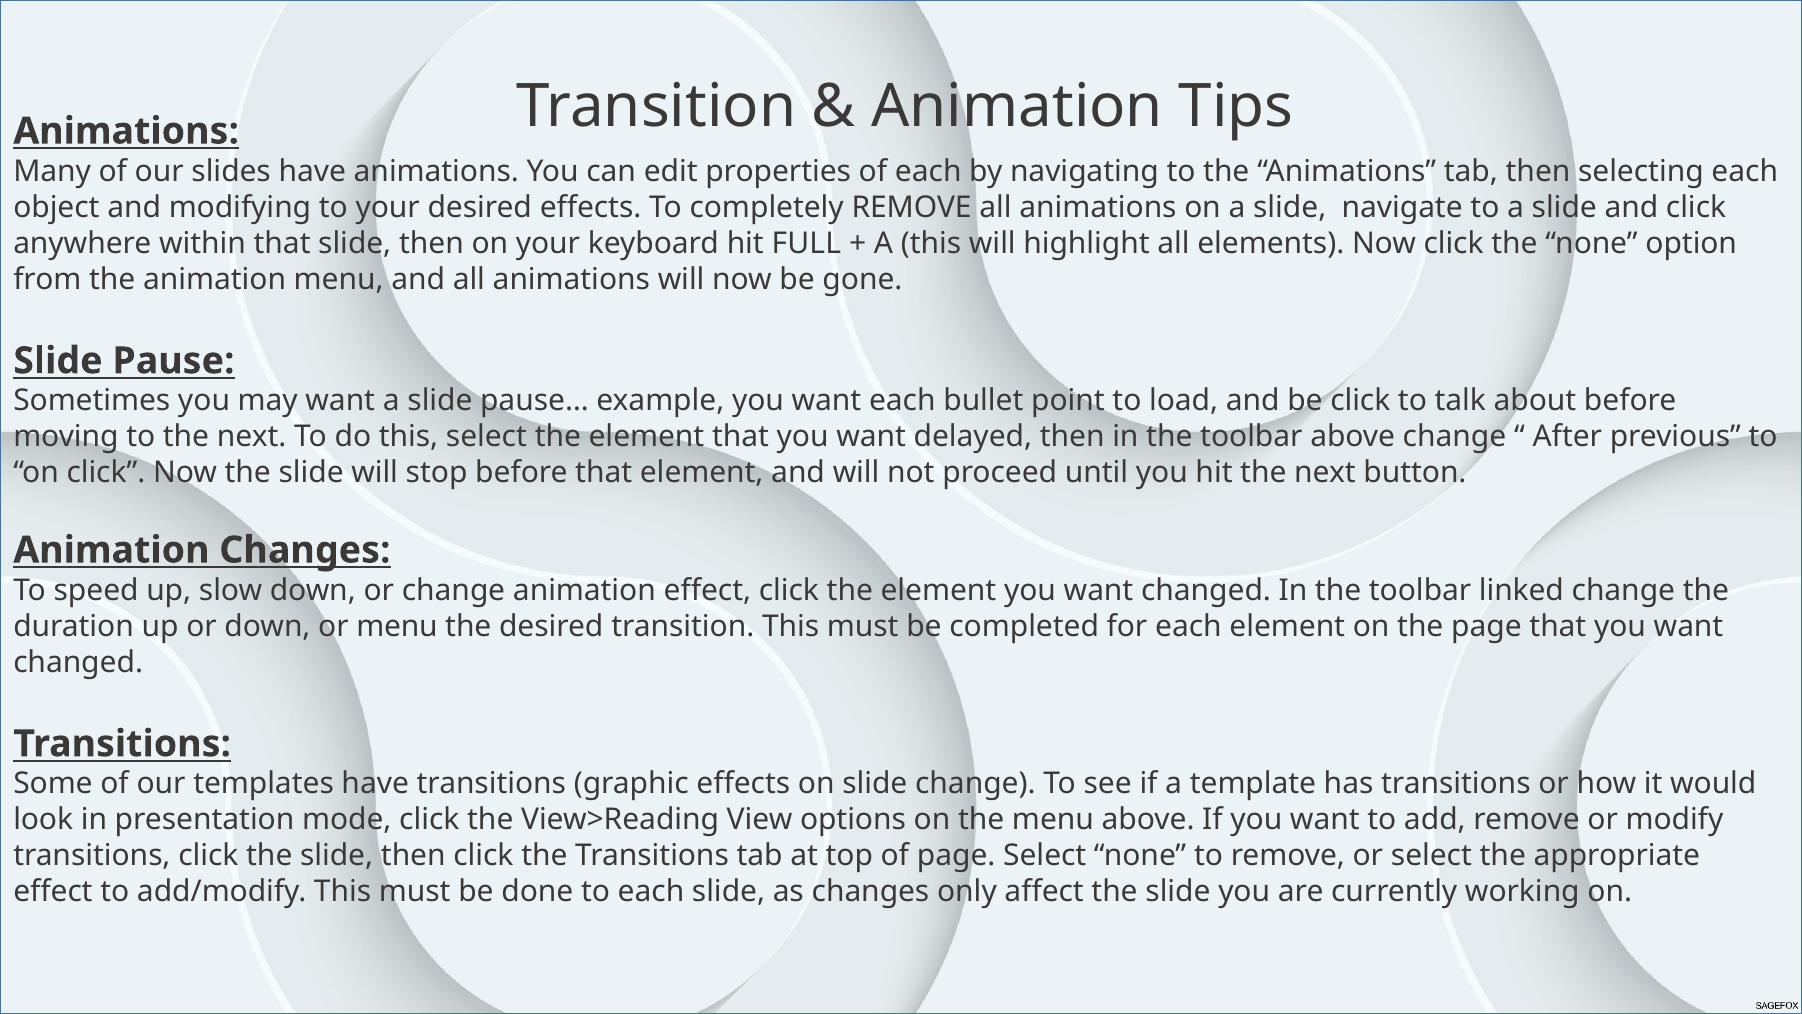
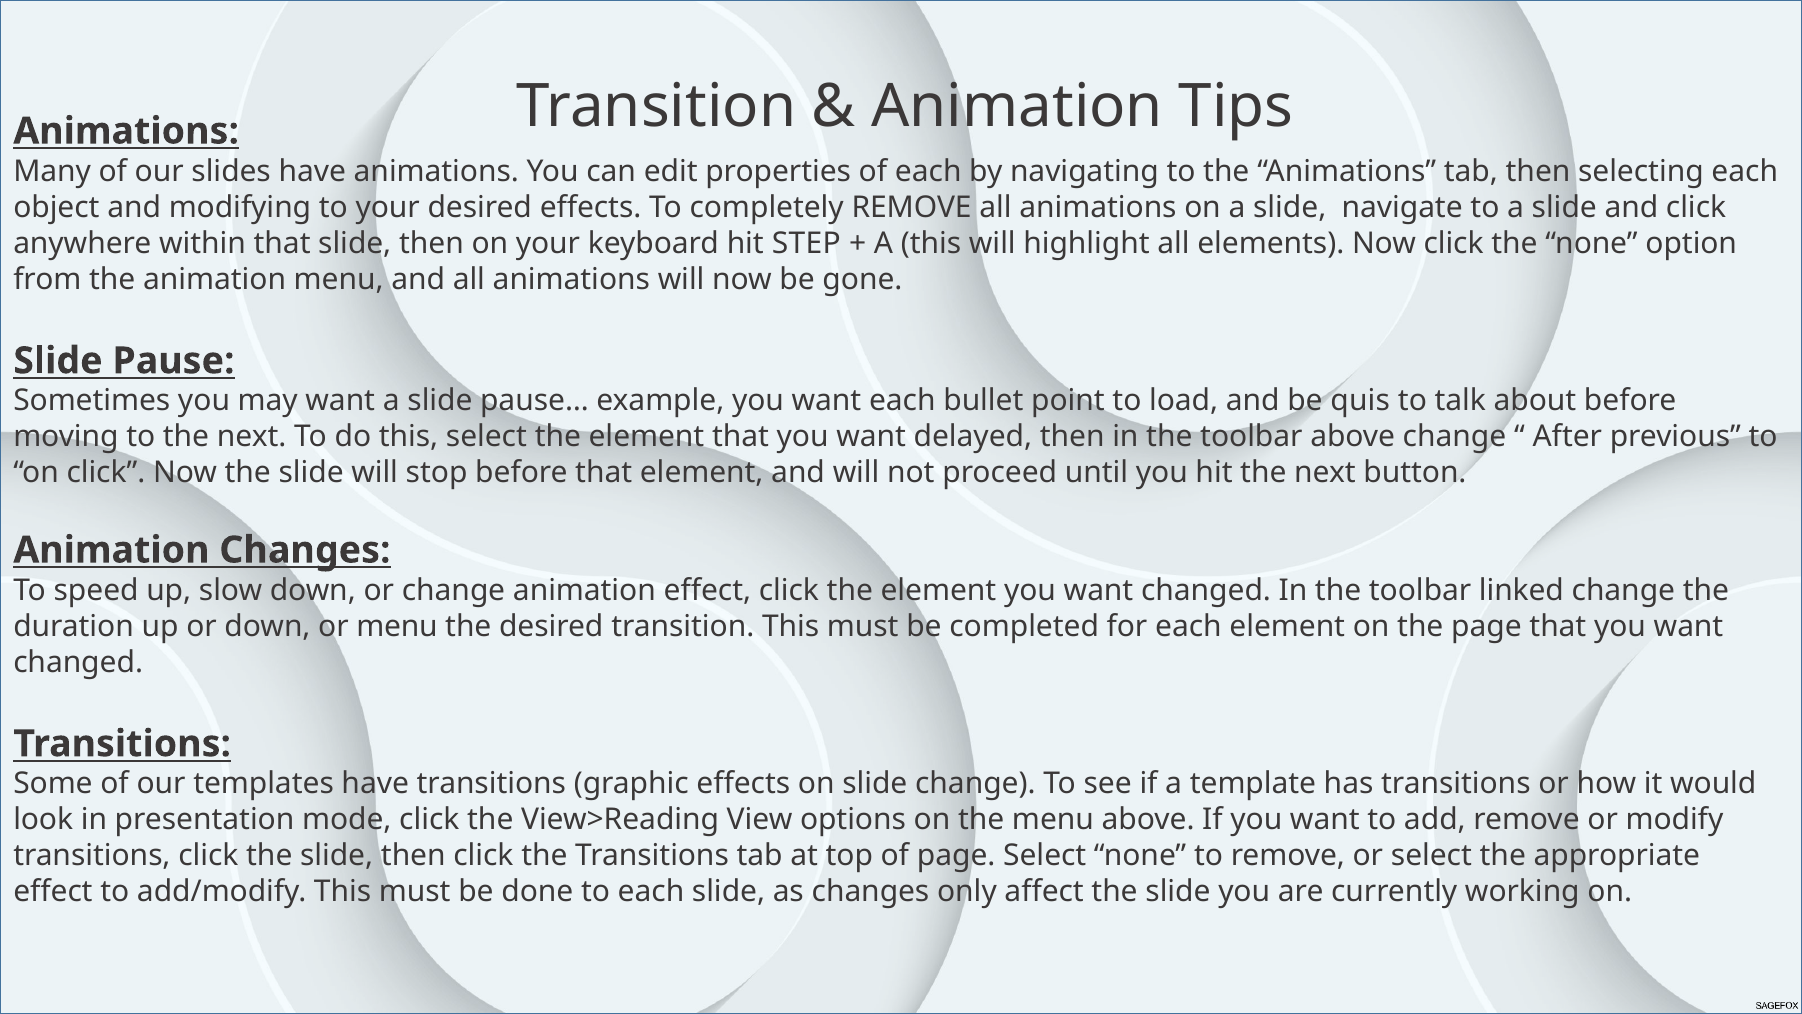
FULL: FULL -> STEP (806, 243)
be click: click -> quis (1360, 401)
